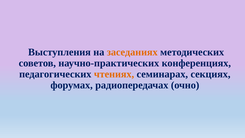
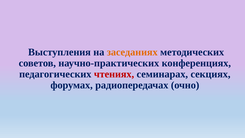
чтениях colour: orange -> red (114, 74)
